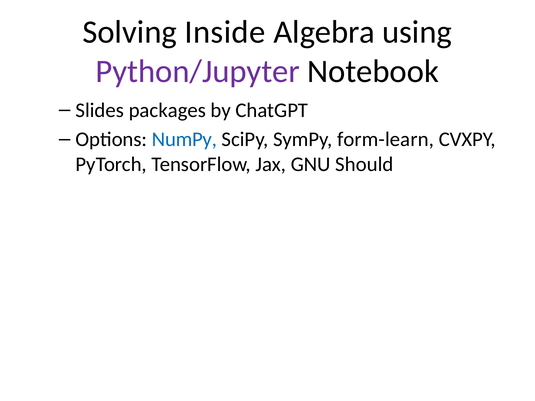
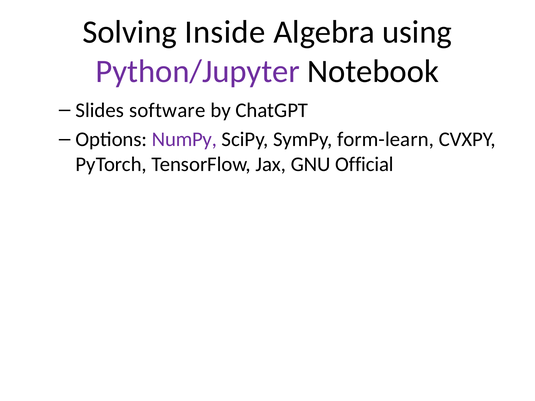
packages: packages -> software (167, 110)
NumPy colour: blue -> purple (184, 139)
Should: Should -> Official (364, 164)
